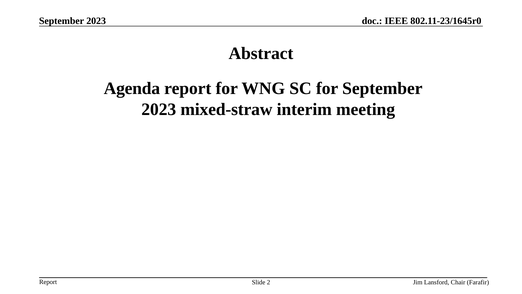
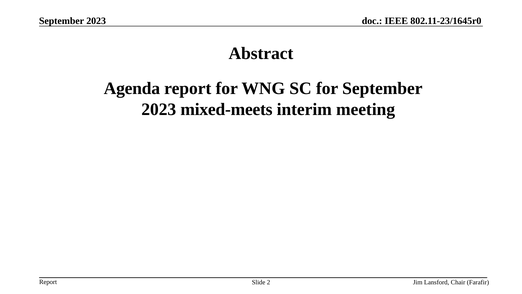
mixed-straw: mixed-straw -> mixed-meets (226, 109)
